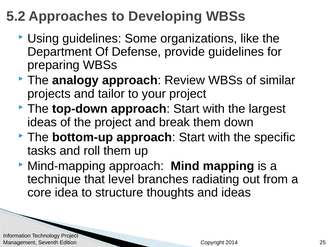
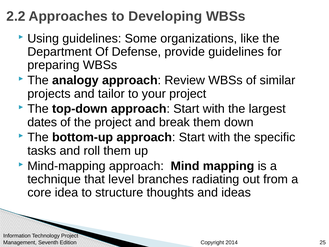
5.2: 5.2 -> 2.2 (16, 16)
ideas: ideas -> dates (42, 122)
